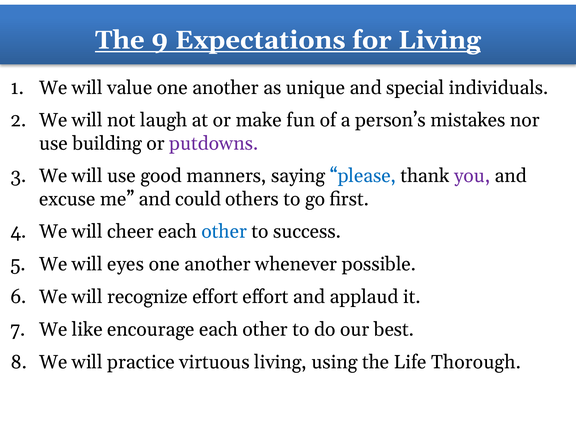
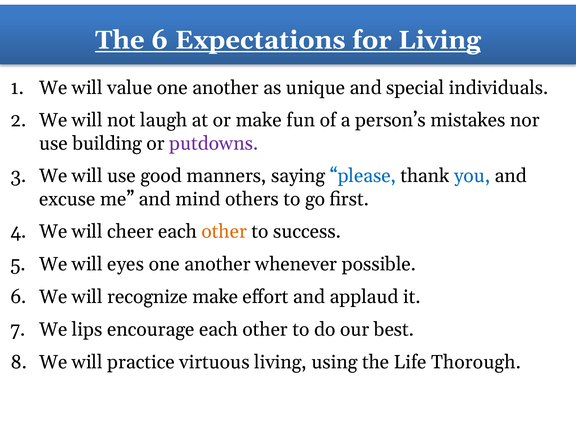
The 9: 9 -> 6 (160, 40)
you colour: purple -> blue (472, 176)
could: could -> mind (198, 199)
other colour: blue -> orange (224, 232)
recognize effort: effort -> make (215, 297)
like: like -> lips (87, 330)
